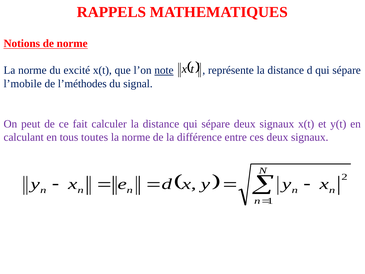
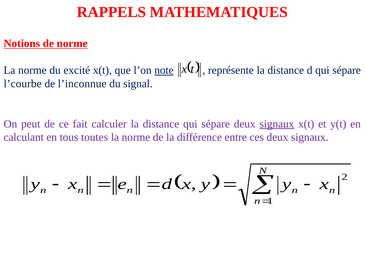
l’mobile: l’mobile -> l’courbe (23, 84)
l’méthodes: l’méthodes -> l’inconnue (82, 84)
signaux underline: none -> present (277, 124)
